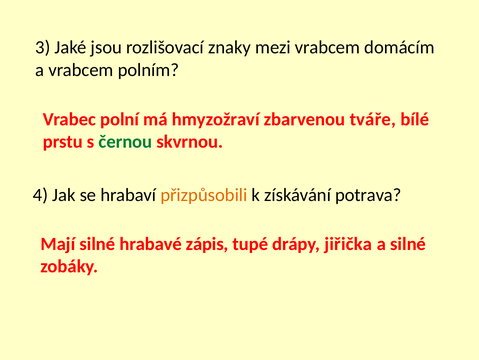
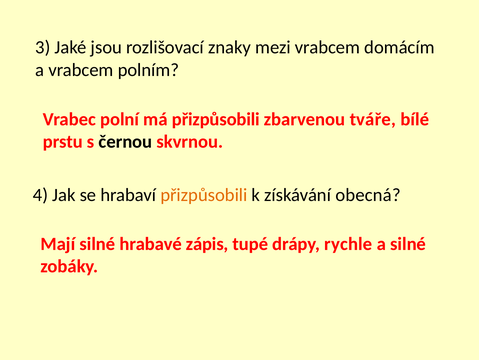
má hmyzožraví: hmyzožraví -> přizpůsobili (216, 119)
černou colour: green -> black (125, 141)
potrava: potrava -> obecná (368, 194)
jiřička: jiřička -> rychle (348, 243)
